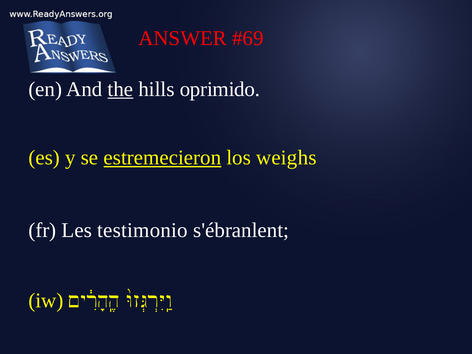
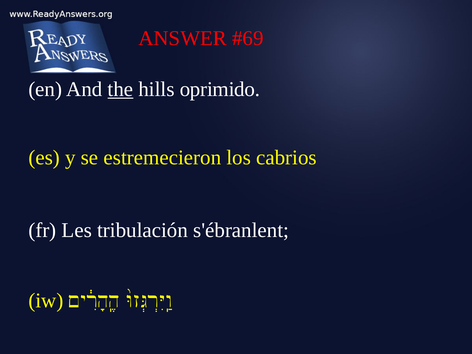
estremecieron underline: present -> none (162, 158)
weighs: weighs -> cabrios (286, 158)
testimonio: testimonio -> tribulación (143, 230)
